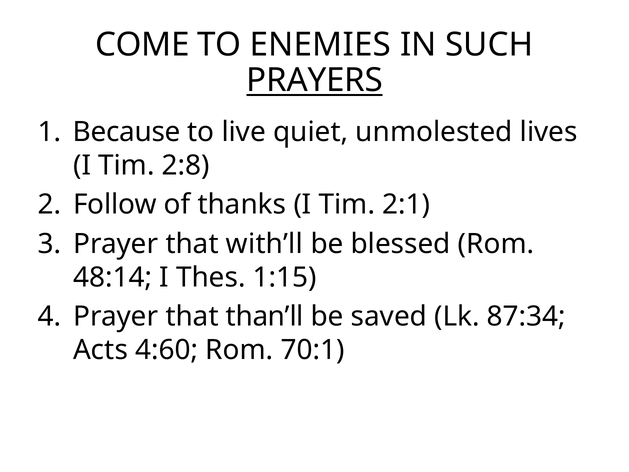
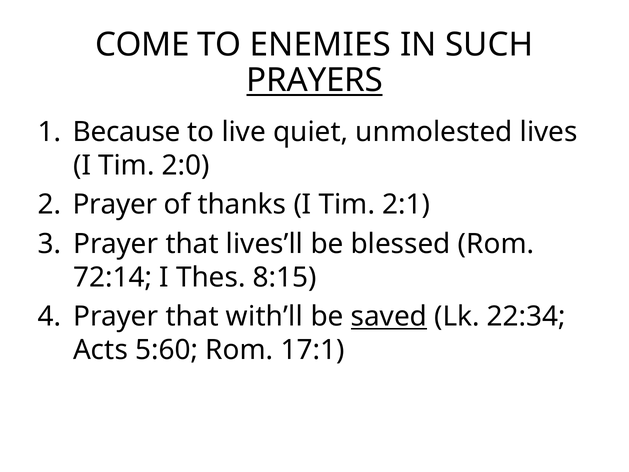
2:8: 2:8 -> 2:0 (186, 166)
Follow: Follow -> Prayer (115, 205)
with’ll: with’ll -> lives’ll (265, 244)
48:14: 48:14 -> 72:14 (113, 277)
1:15: 1:15 -> 8:15 (285, 277)
than’ll: than’ll -> with’ll (264, 317)
saved underline: none -> present (389, 317)
87:34: 87:34 -> 22:34 (526, 317)
4:60: 4:60 -> 5:60 (167, 350)
70:1: 70:1 -> 17:1 (313, 350)
